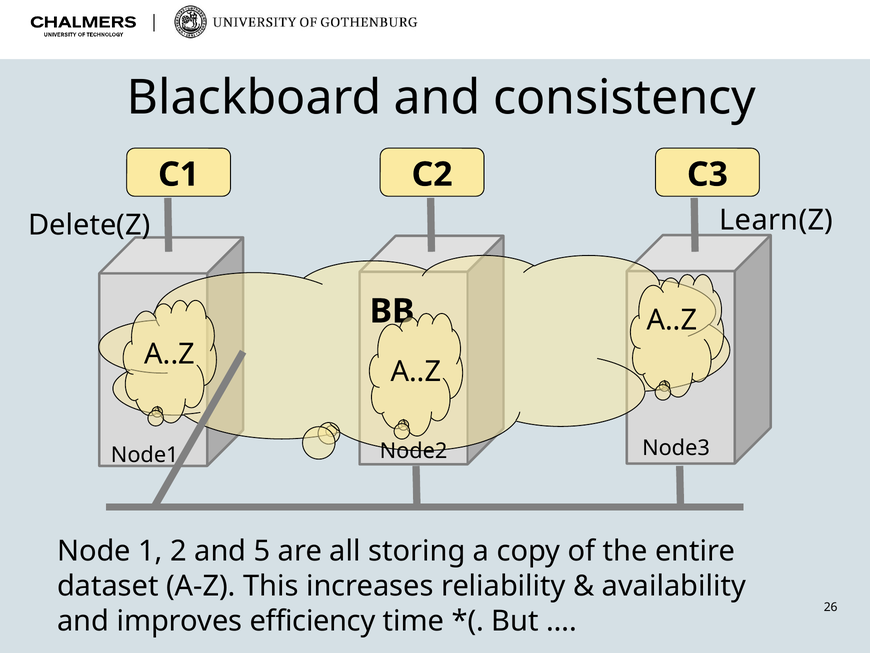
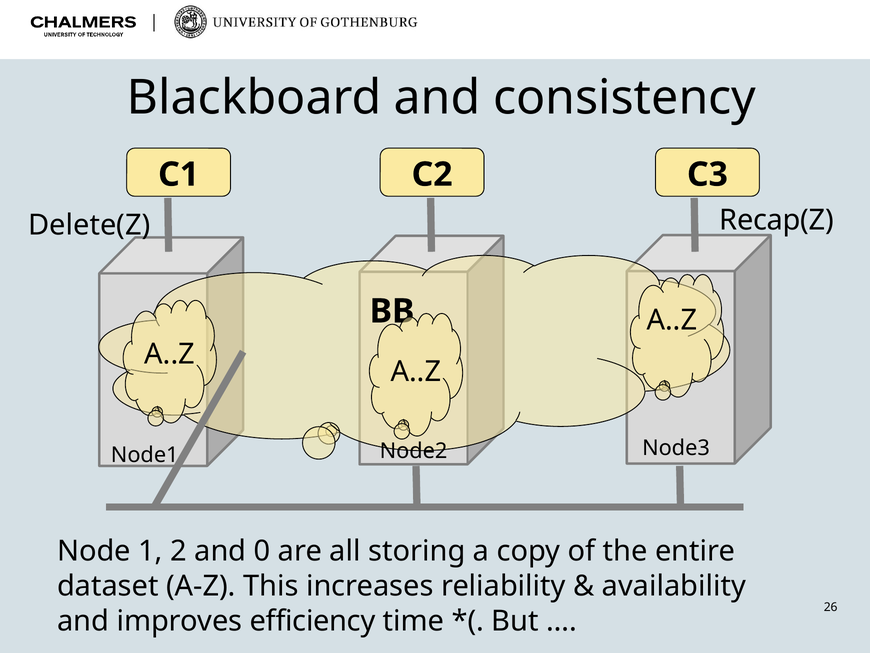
Learn(Z: Learn(Z -> Recap(Z (777, 220)
5: 5 -> 0 (262, 551)
